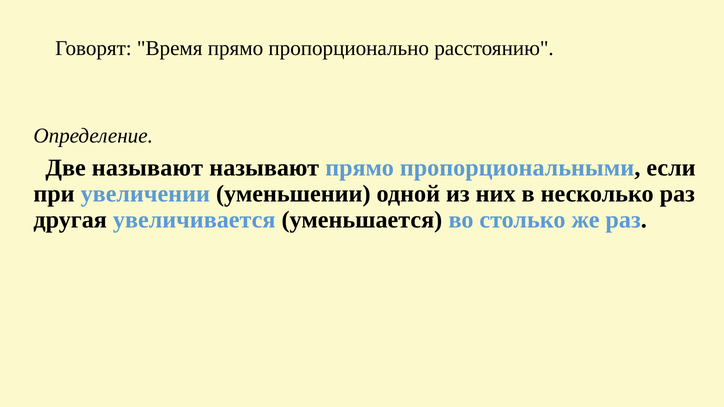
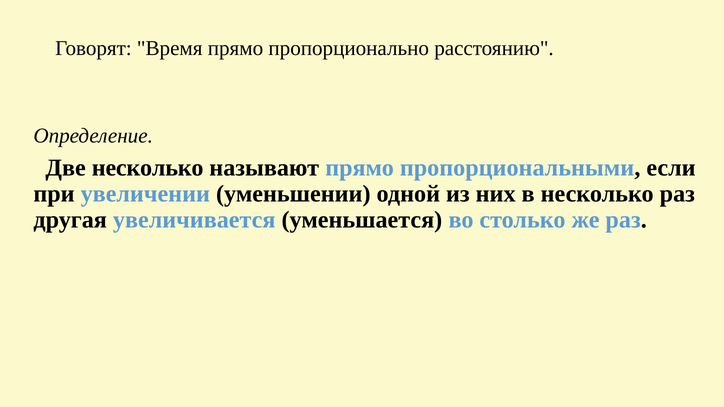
Две называют: называют -> несколько (148, 168)
